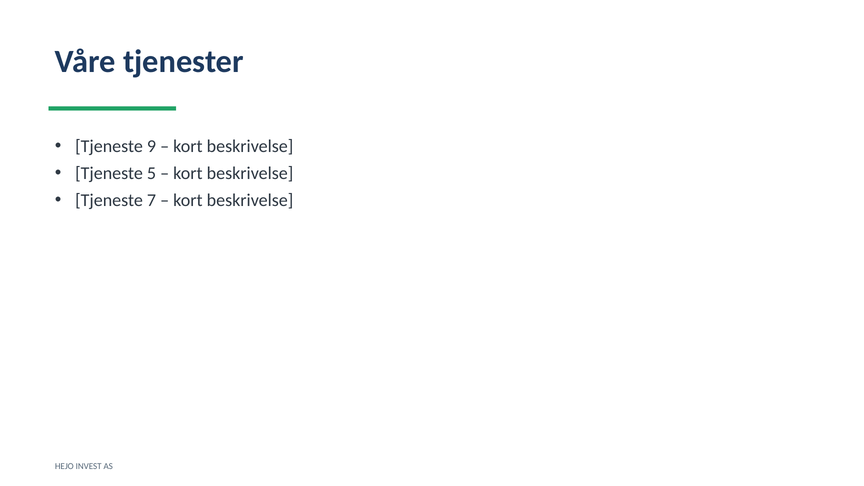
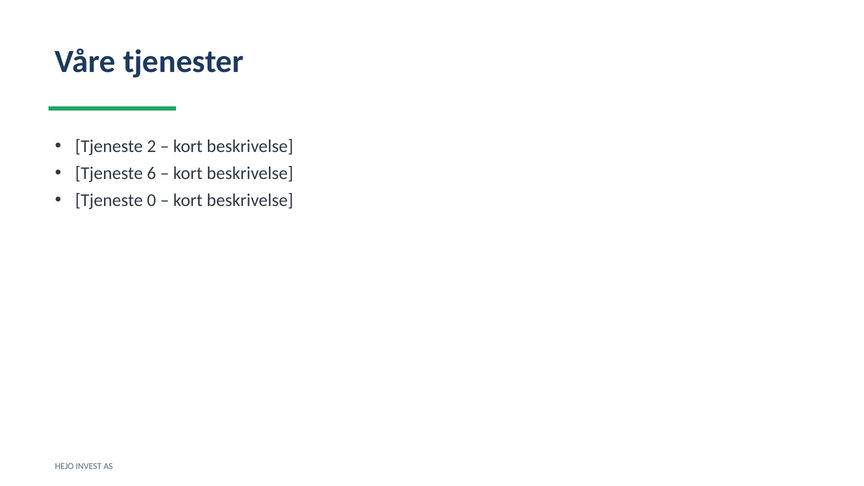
9: 9 -> 2 (151, 146)
5: 5 -> 6 (151, 173)
7: 7 -> 0 (151, 200)
